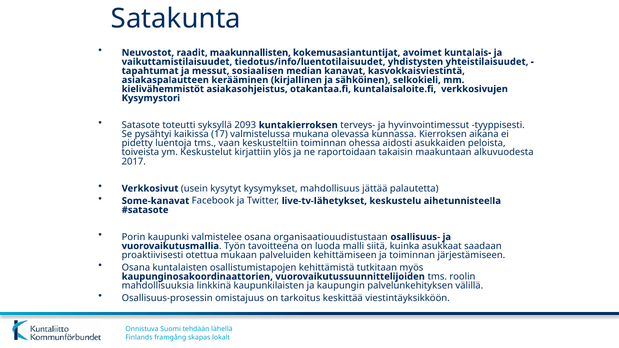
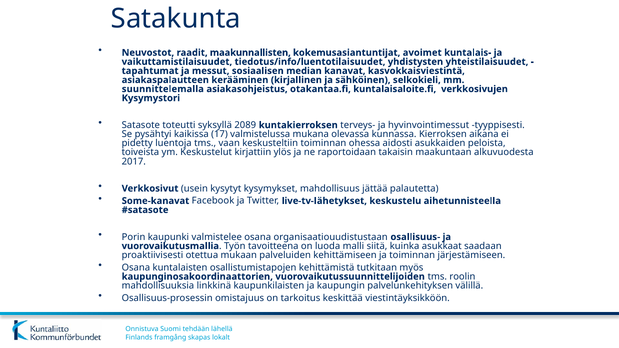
kielivähemmistöt: kielivähemmistöt -> suunnittelemalla (163, 89)
2093: 2093 -> 2089 (245, 125)
